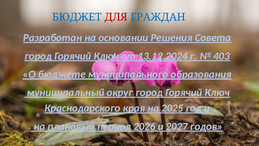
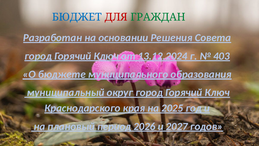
ГРАЖДАН colour: blue -> green (158, 17)
